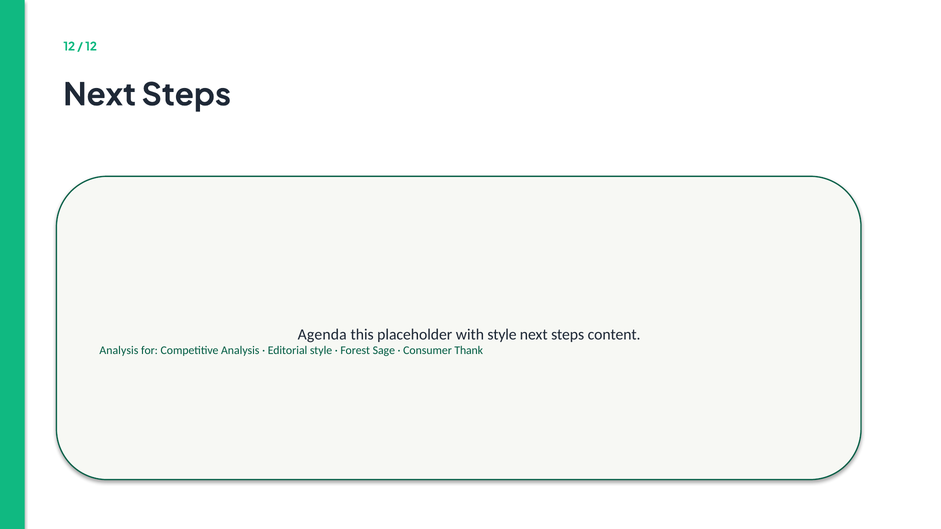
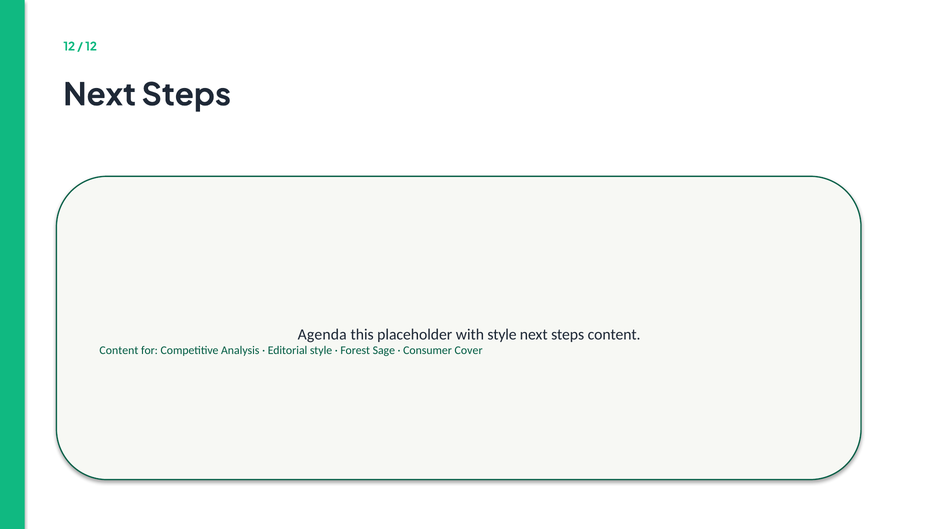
Analysis: Analysis -> Content (119, 351)
Thank: Thank -> Cover (469, 351)
